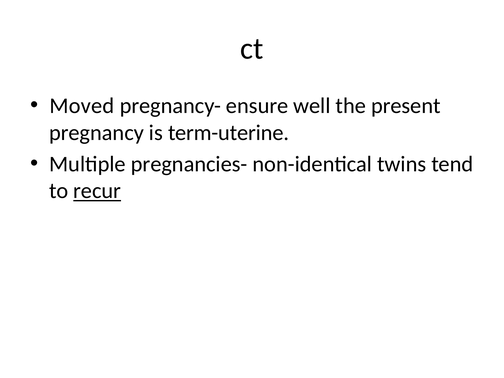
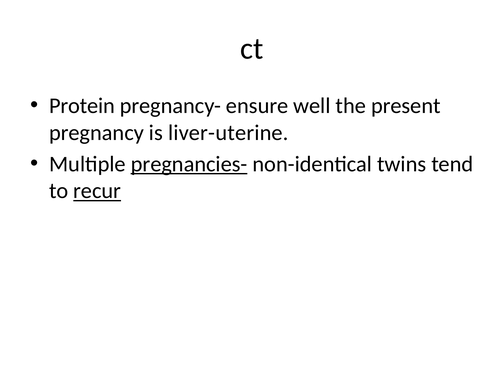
Moved: Moved -> Protein (82, 106)
term-uterine: term-uterine -> liver-uterine (228, 133)
pregnancies- underline: none -> present (189, 164)
